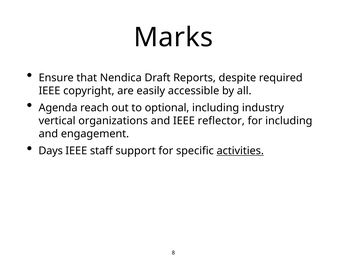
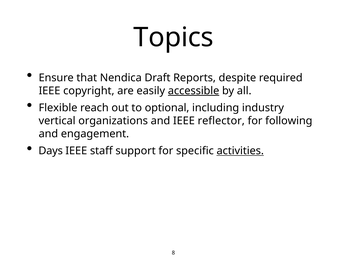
Marks: Marks -> Topics (174, 37)
accessible underline: none -> present (194, 91)
Agenda: Agenda -> Flexible (58, 108)
for including: including -> following (289, 121)
